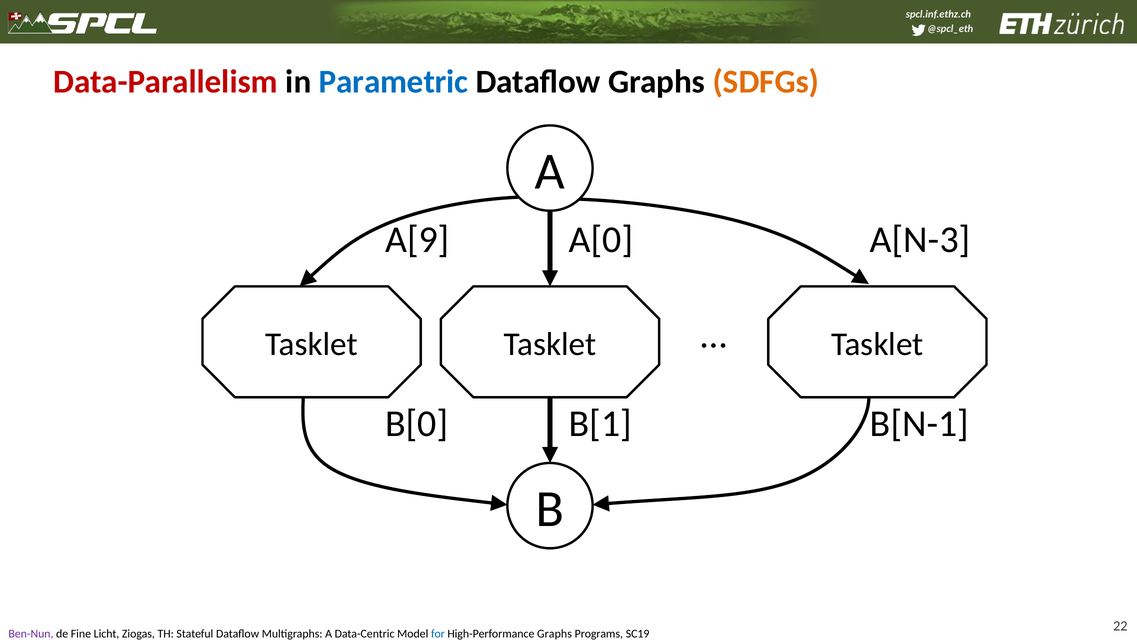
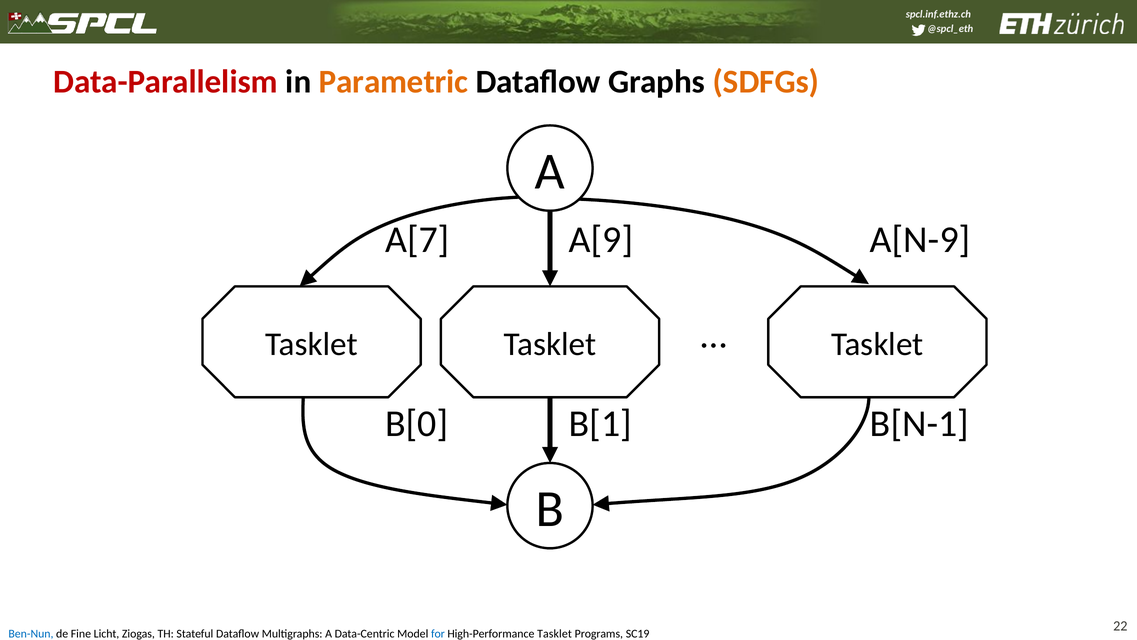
Parametric colour: blue -> orange (393, 82)
A[9: A[9 -> A[7 (417, 240)
A[0: A[0 -> A[9 (601, 240)
A[N-3: A[N-3 -> A[N-9 (920, 240)
Ben-Nun colour: purple -> blue (31, 633)
High-Performance Graphs: Graphs -> Tasklet (554, 633)
